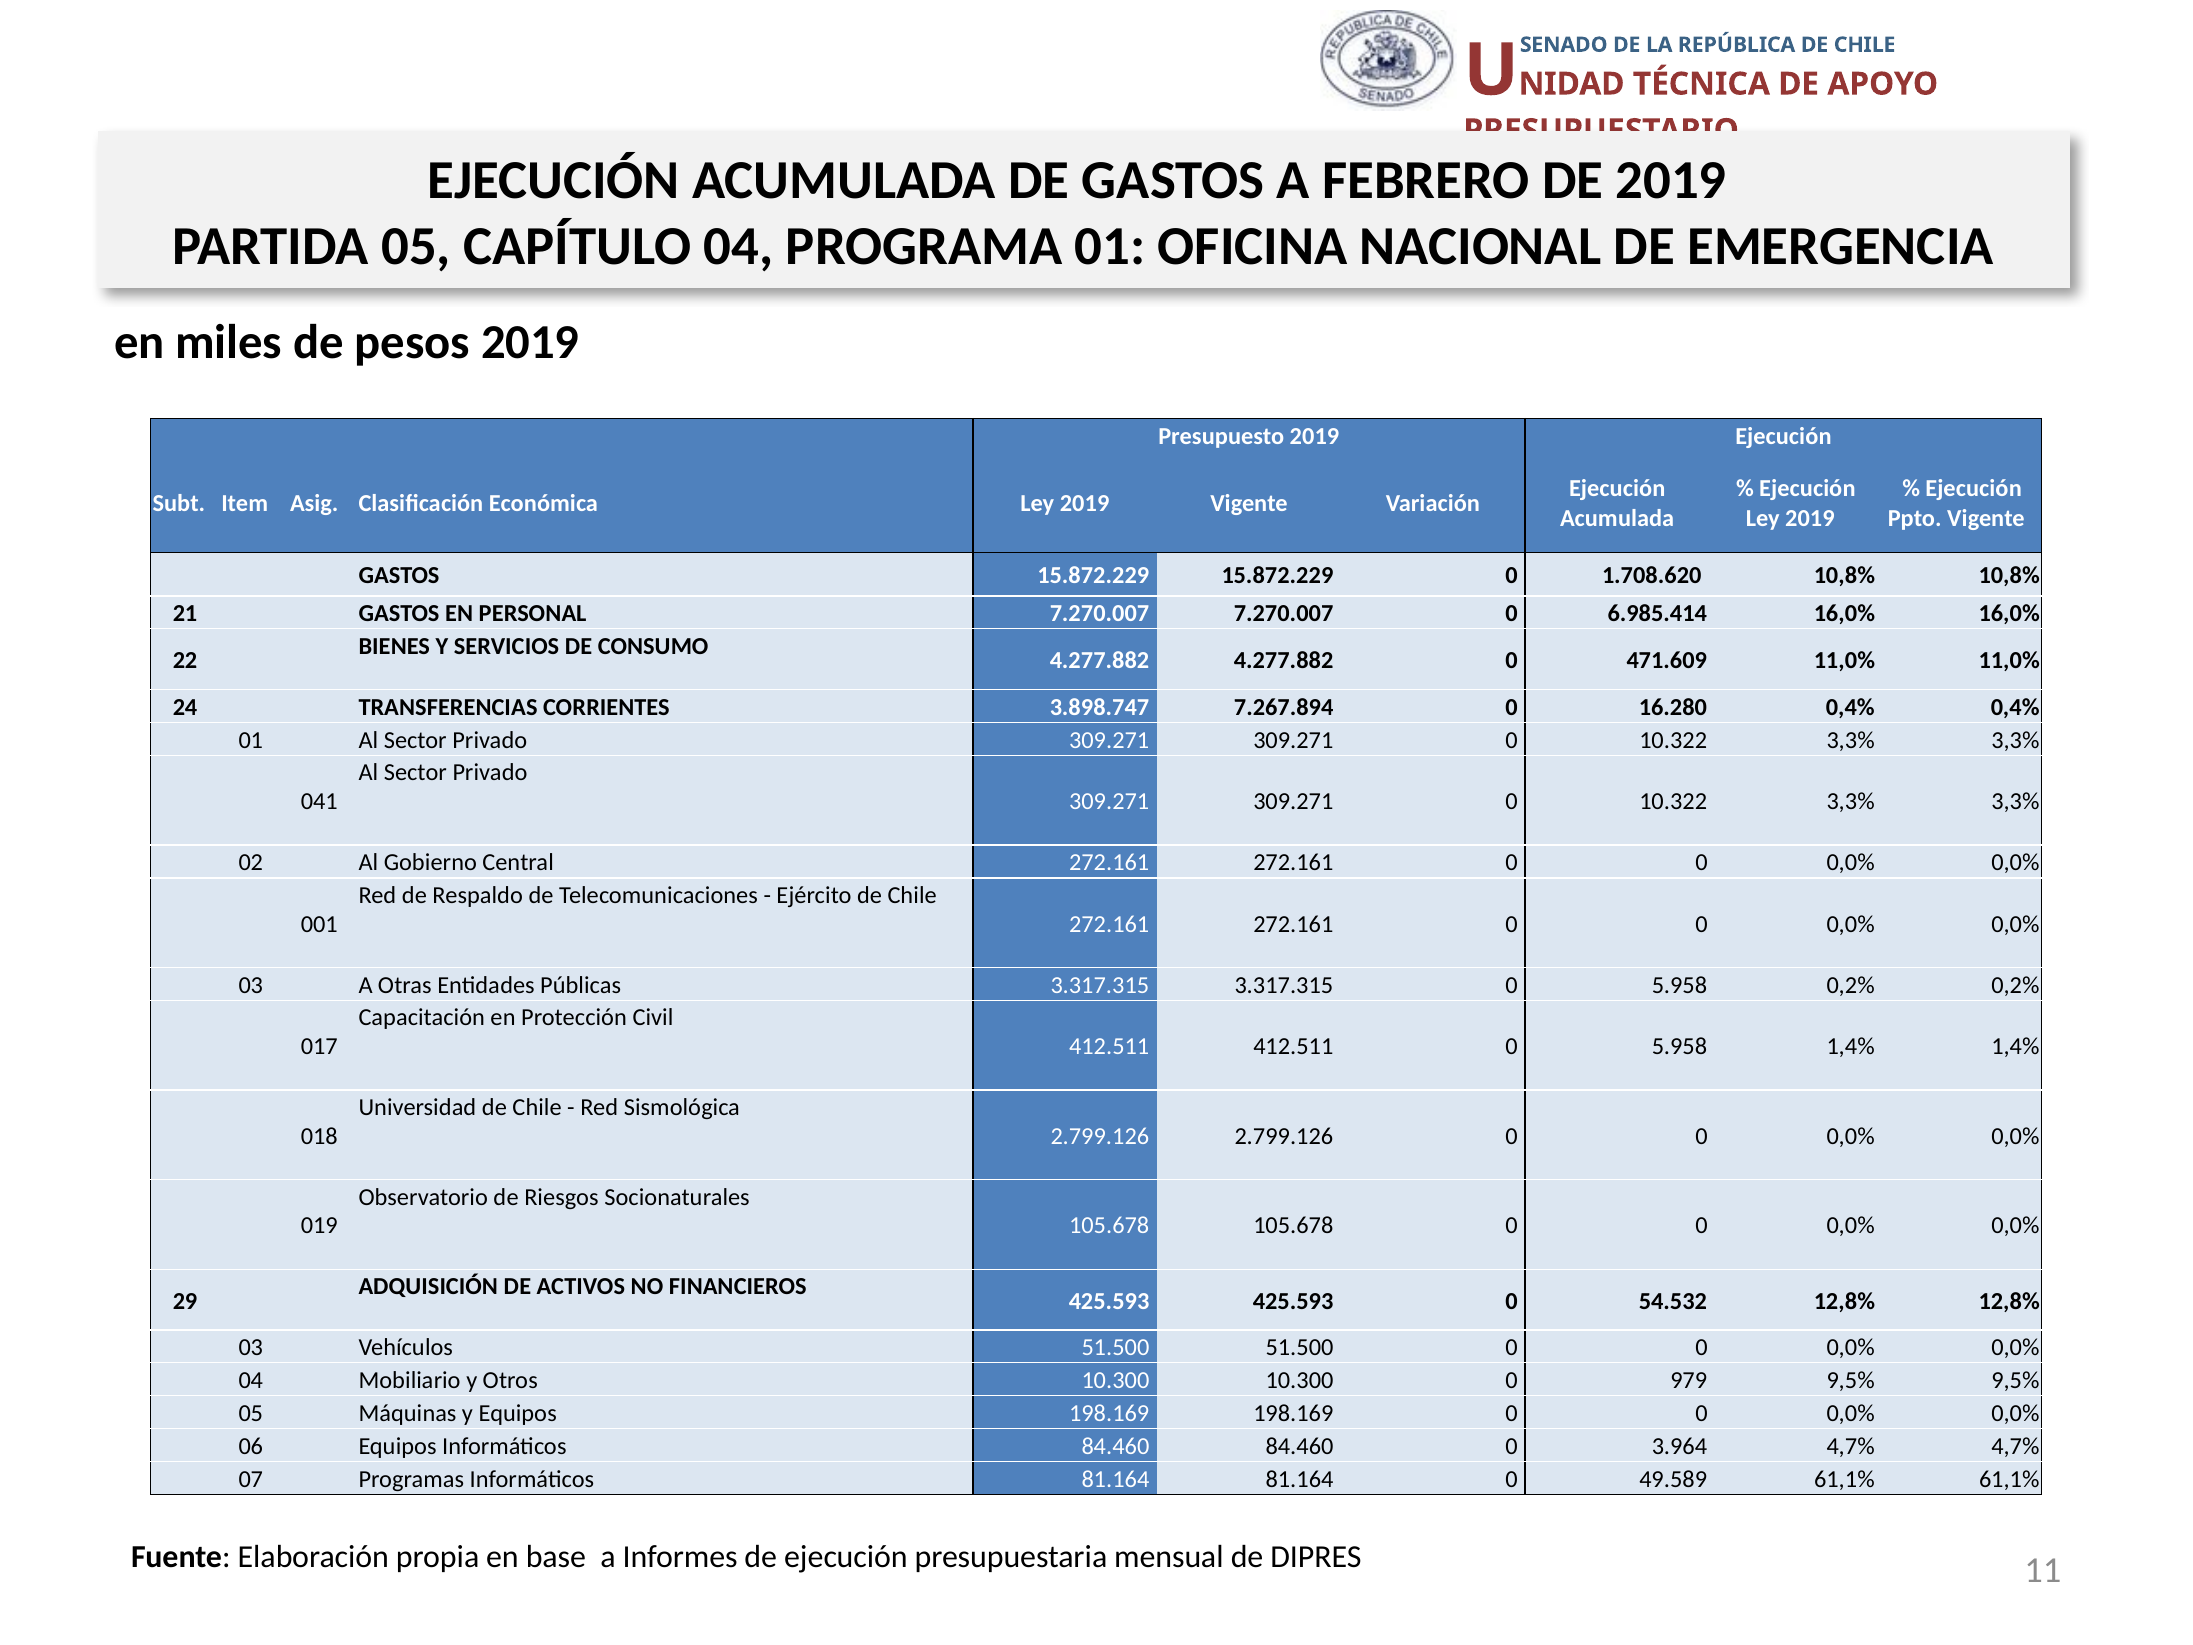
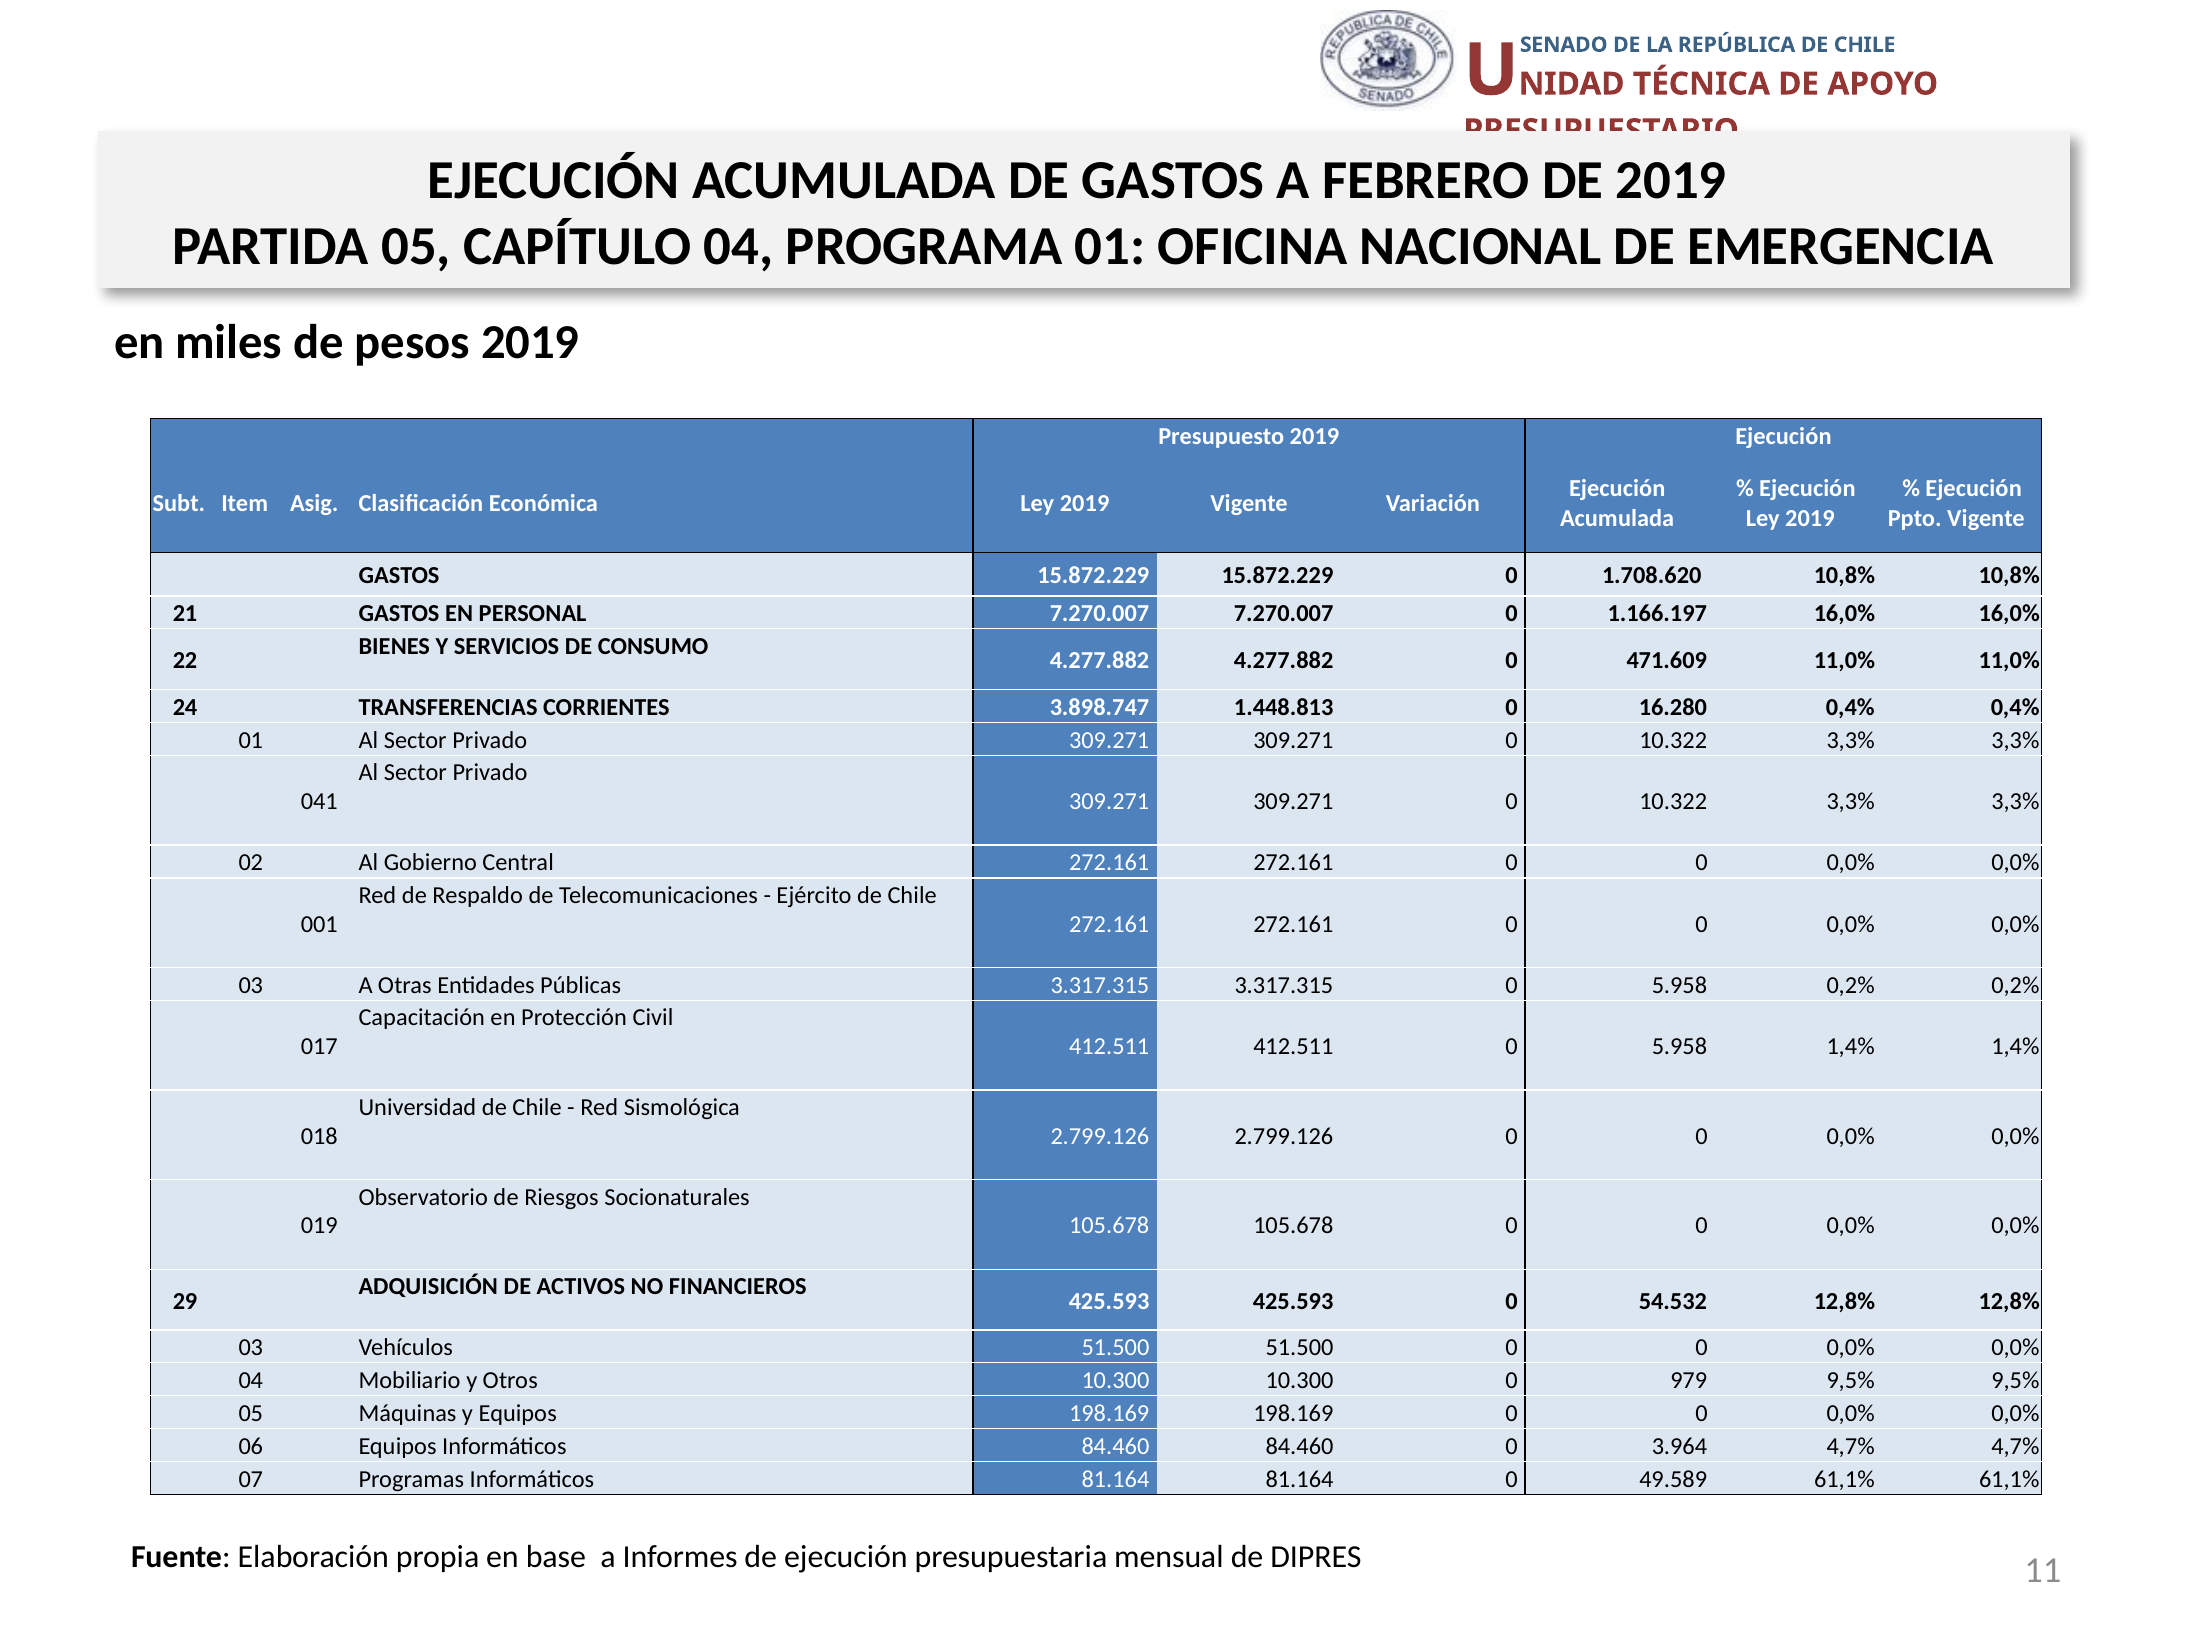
6.985.414: 6.985.414 -> 1.166.197 (1657, 614)
7.267.894: 7.267.894 -> 1.448.813 (1284, 707)
